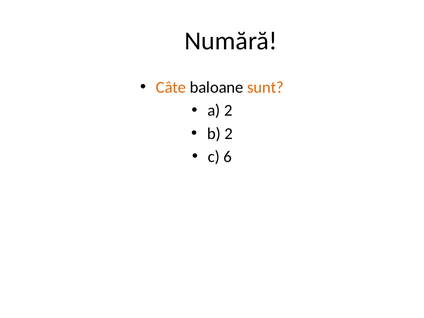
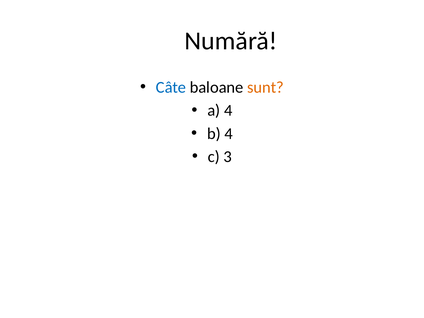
Câte colour: orange -> blue (171, 87)
a 2: 2 -> 4 (228, 110)
b 2: 2 -> 4 (229, 134)
6: 6 -> 3 (228, 157)
